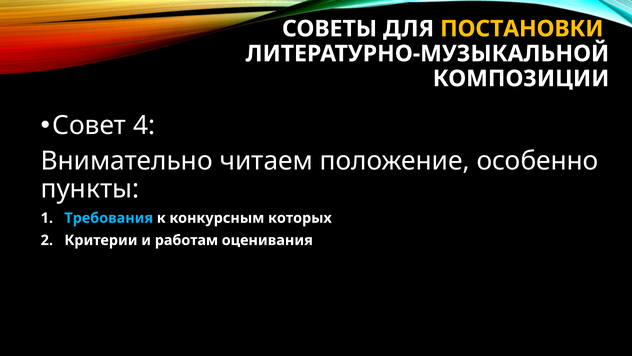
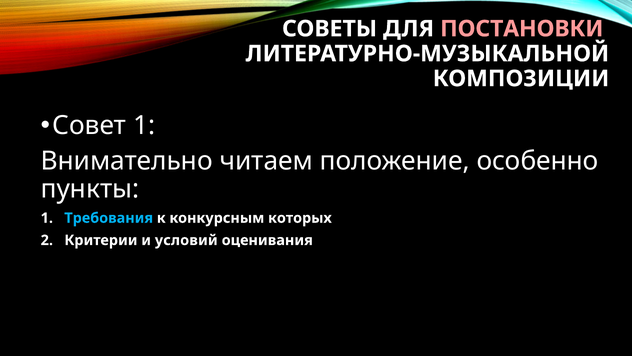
ПОСТАНОВКИ colour: yellow -> pink (522, 29)
Совет 4: 4 -> 1 (144, 126)
работам: работам -> условий (186, 240)
